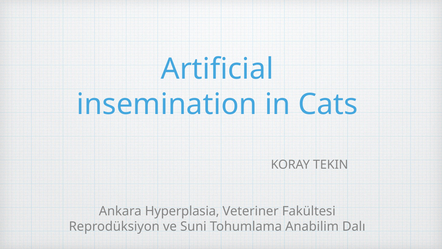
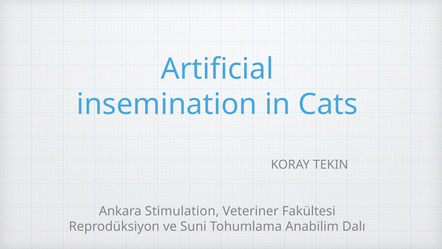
Hyperplasia: Hyperplasia -> Stimulation (182, 211)
